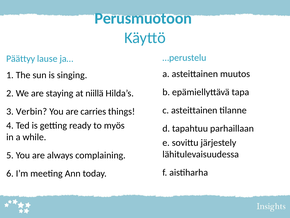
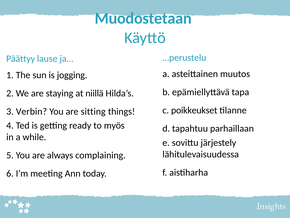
Perusmuotoon: Perusmuotoon -> Muodostetaan (143, 18)
singing: singing -> jogging (72, 75)
c asteittainen: asteittainen -> poikkeukset (194, 110)
carries: carries -> sitting (93, 111)
